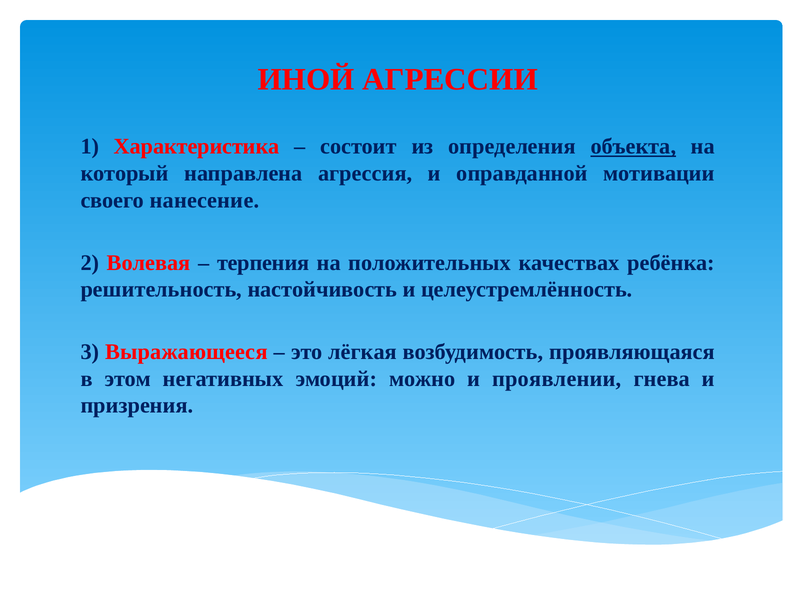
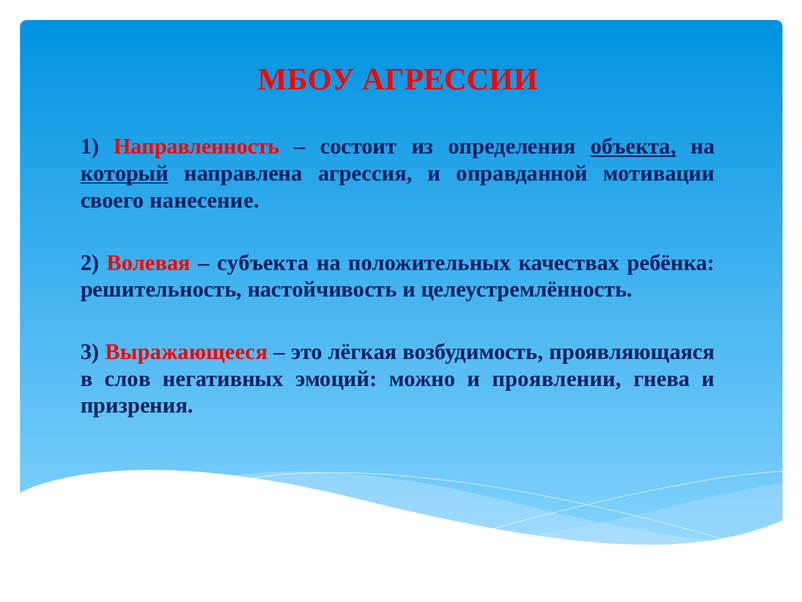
ИНОЙ: ИНОЙ -> МБОУ (306, 79)
Характеристика: Характеристика -> Направленность (197, 146)
который underline: none -> present (125, 173)
терпения: терпения -> субъекта (263, 262)
этом: этом -> слов (128, 378)
